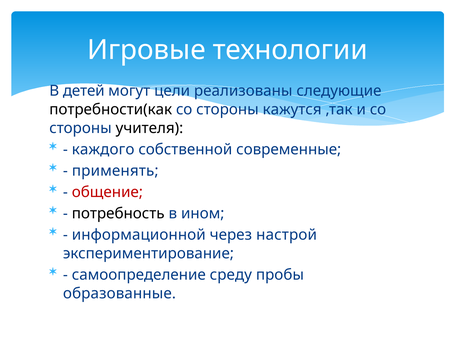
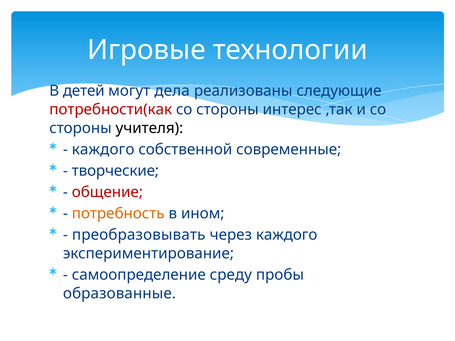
цели: цели -> дела (172, 91)
потребности(как colour: black -> red (111, 110)
кажутся: кажутся -> интерес (292, 110)
применять: применять -> творческие (115, 171)
потребность colour: black -> orange (118, 214)
информационной: информационной -> преобразовывать (139, 235)
через настрой: настрой -> каждого (287, 235)
